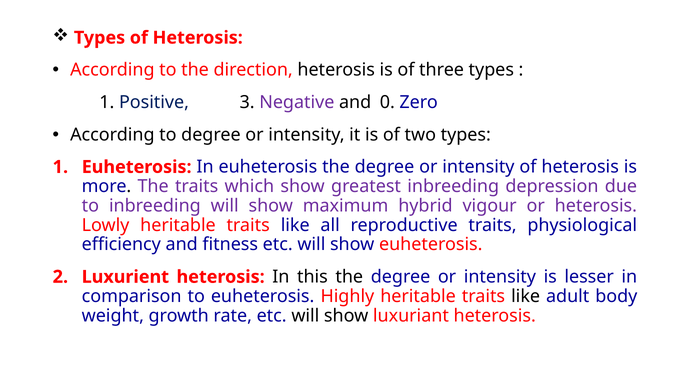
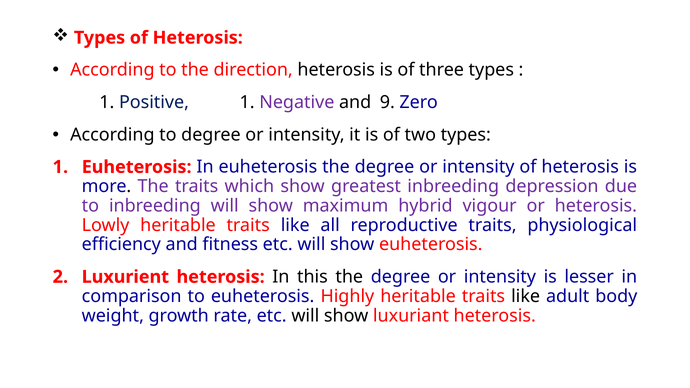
Positive 3: 3 -> 1 (247, 102)
0: 0 -> 9 (387, 102)
